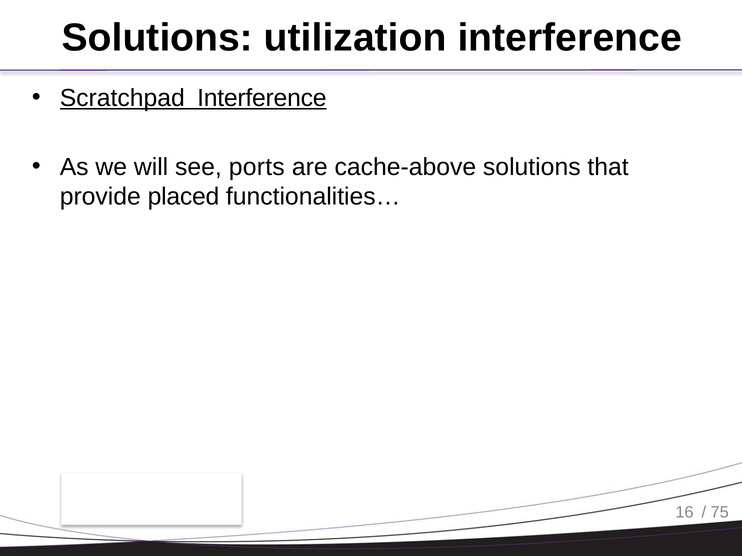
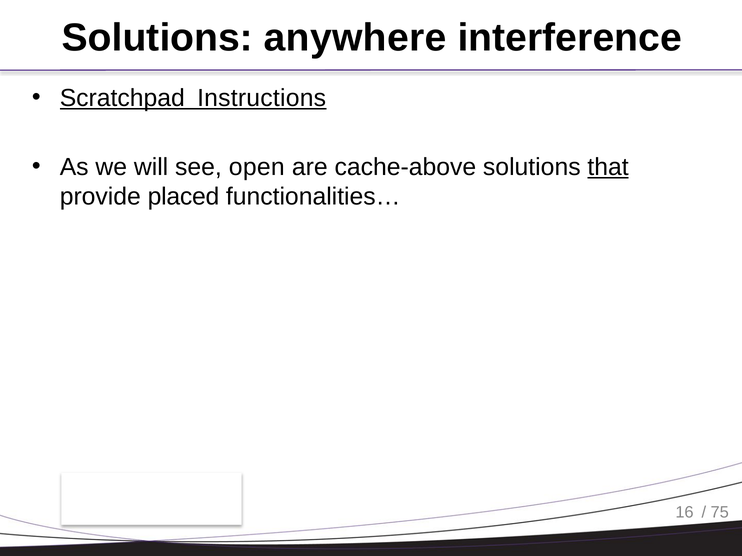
utilization: utilization -> anywhere (355, 38)
Scratchpad Interference: Interference -> Instructions (262, 98)
ports: ports -> open (257, 167)
that underline: none -> present (608, 167)
